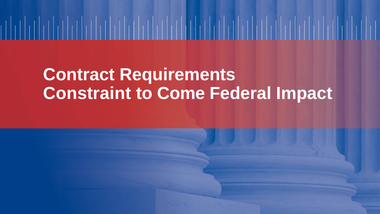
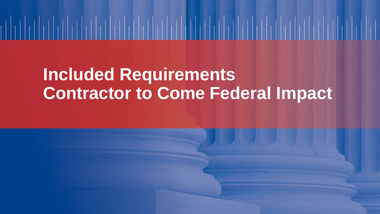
Contract: Contract -> Included (79, 74)
Constraint: Constraint -> Contractor (87, 93)
